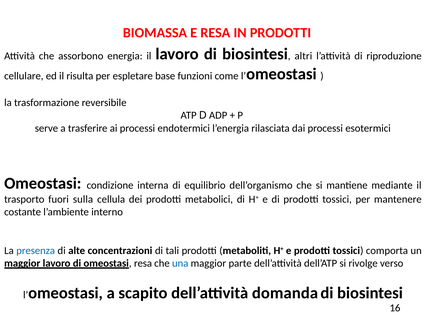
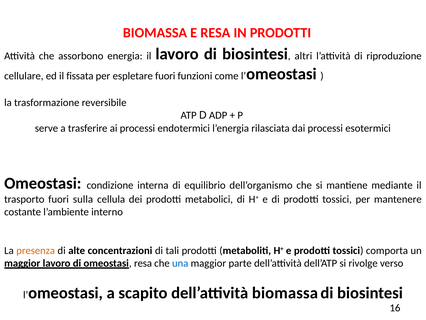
risulta: risulta -> fissata (80, 76)
espletare base: base -> fuori (165, 76)
presenza colour: blue -> orange (36, 250)
dell’attività domanda: domanda -> biomassa (285, 292)
